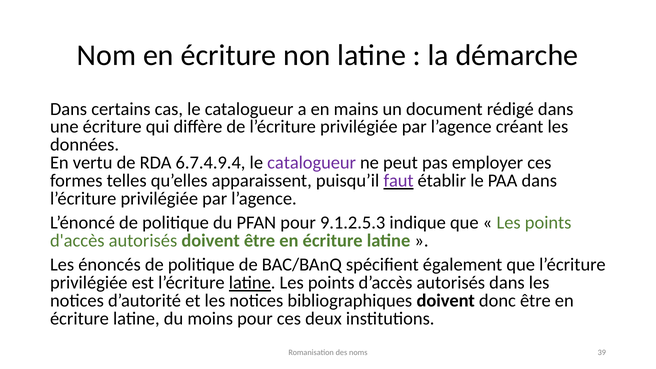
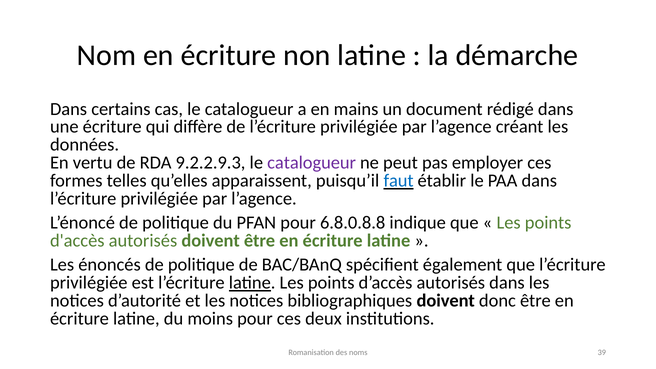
6.7.4.9.4: 6.7.4.9.4 -> 9.2.2.9.3 (211, 163)
faut colour: purple -> blue (399, 181)
9.1.2.5.3: 9.1.2.5.3 -> 6.8.0.8.8 (353, 223)
